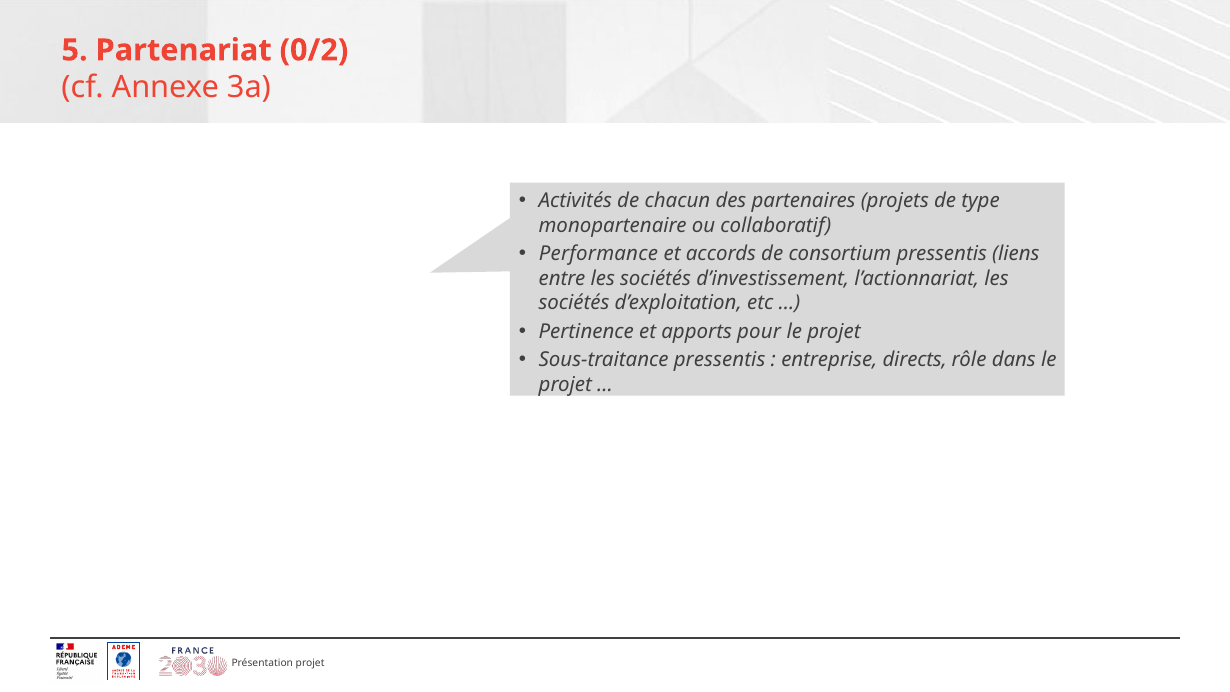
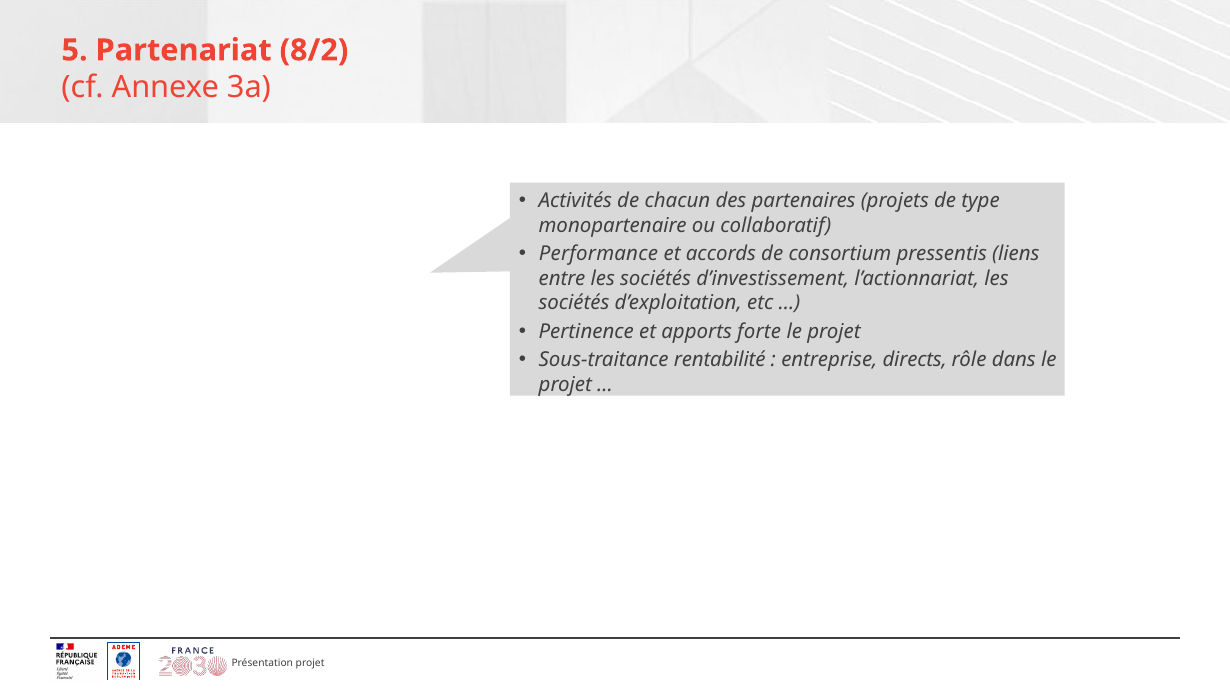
0/2: 0/2 -> 8/2 (314, 50)
pour: pour -> forte (759, 332)
Sous-traitance pressentis: pressentis -> rentabilité (720, 360)
